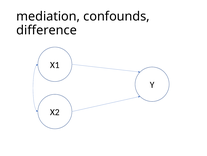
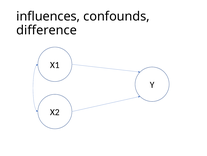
mediation: mediation -> influences (48, 16)
